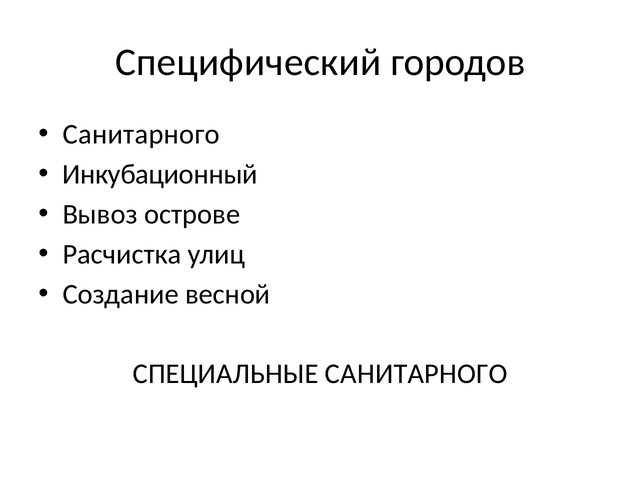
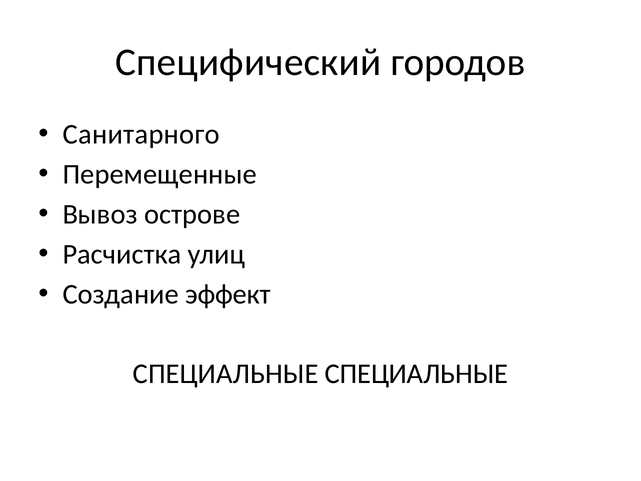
Инкубационный: Инкубационный -> Перемещенные (160, 174)
весной: весной -> эффект (228, 294)
СПЕЦИАЛЬНЫЕ САНИТАРНОГО: САНИТАРНОГО -> СПЕЦИАЛЬНЫЕ (417, 374)
